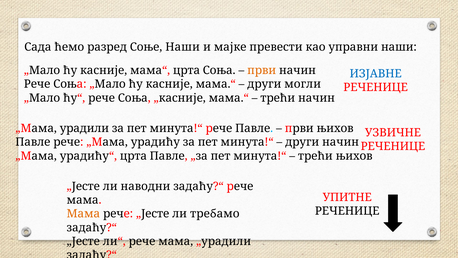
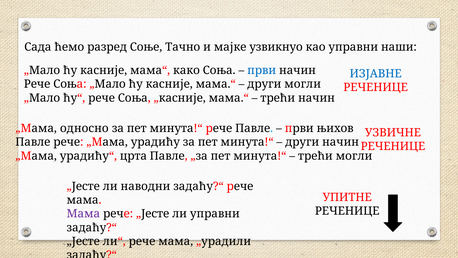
Соње Наши: Наши -> Тачно (183, 47)
превести: превести -> узвикнуо (276, 47)
мама“ црта: црта -> како (186, 70)
први colour: orange -> blue (262, 70)
урадили: урадили -> односно (84, 128)
трећи њихов: њихов -> могли (354, 156)
Мама colour: orange -> purple (83, 214)
ли требамо: требамо -> управни (215, 214)
